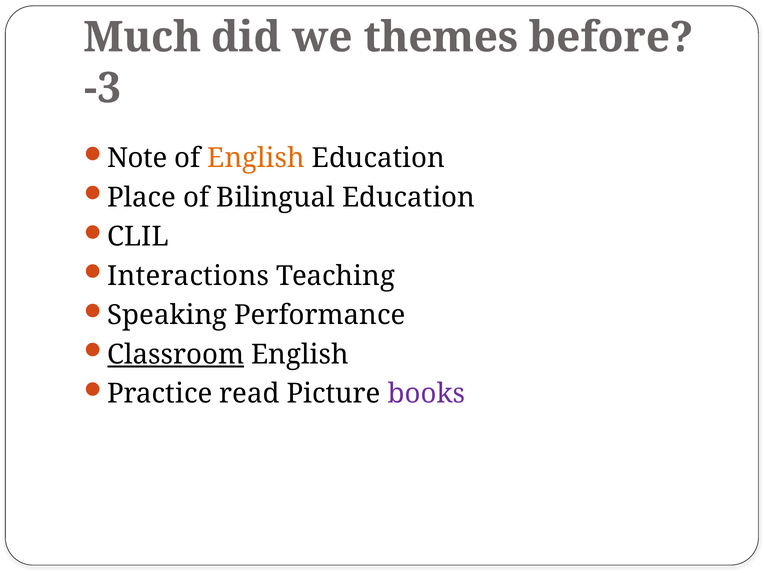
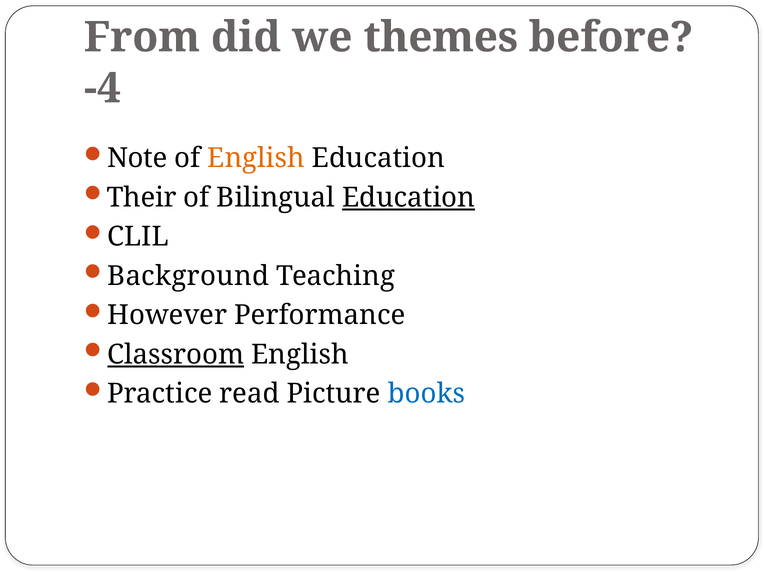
Much: Much -> From (142, 37)
-3: -3 -> -4 (102, 88)
Place: Place -> Their (142, 198)
Education underline: none -> present (409, 198)
Interactions: Interactions -> Background (188, 276)
Speaking: Speaking -> However (167, 315)
books colour: purple -> blue (427, 394)
